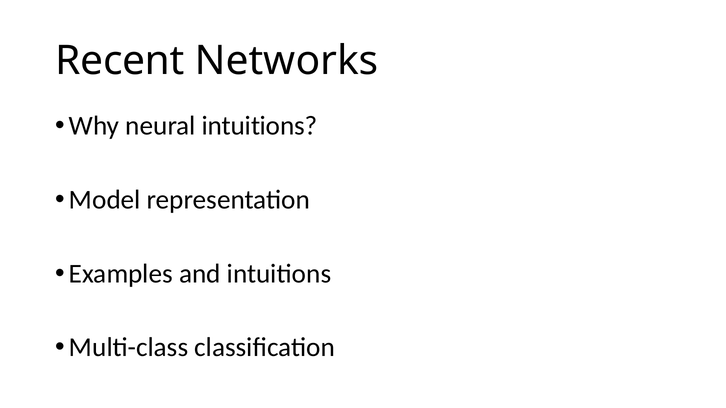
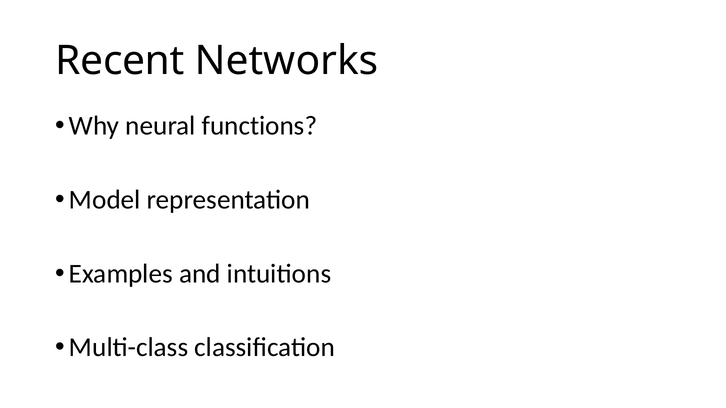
neural intuitions: intuitions -> functions (259, 126)
